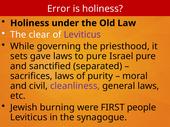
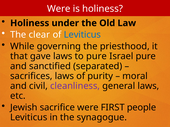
Error: Error -> Were (59, 9)
Leviticus colour: purple -> blue (82, 35)
sets: sets -> that (19, 56)
burning: burning -> sacrifice (57, 108)
